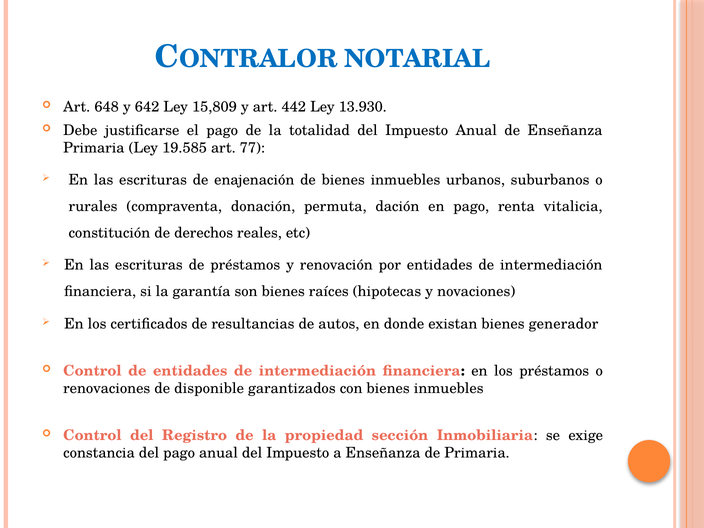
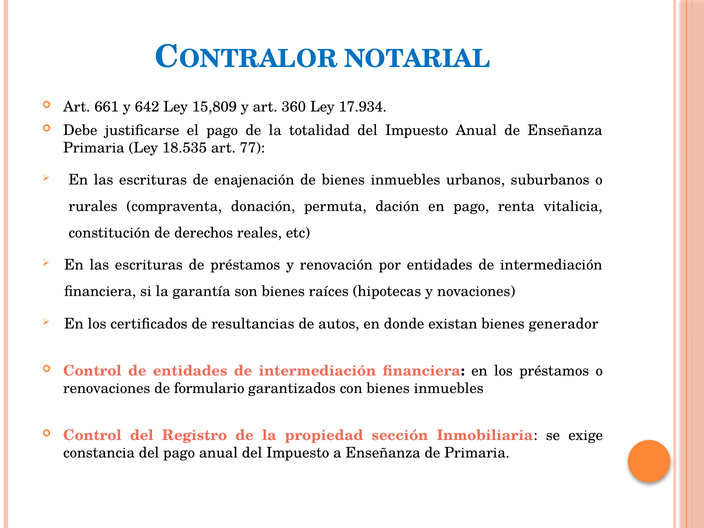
648: 648 -> 661 (107, 107)
442: 442 -> 360 (294, 107)
13.930: 13.930 -> 17.934 (363, 107)
19.585: 19.585 -> 18.535 (185, 148)
disponible: disponible -> formulario (209, 388)
